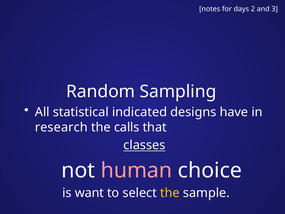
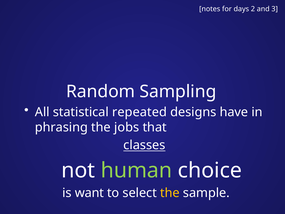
indicated: indicated -> repeated (139, 112)
research: research -> phrasing (61, 127)
calls: calls -> jobs (127, 127)
human colour: pink -> light green (136, 170)
